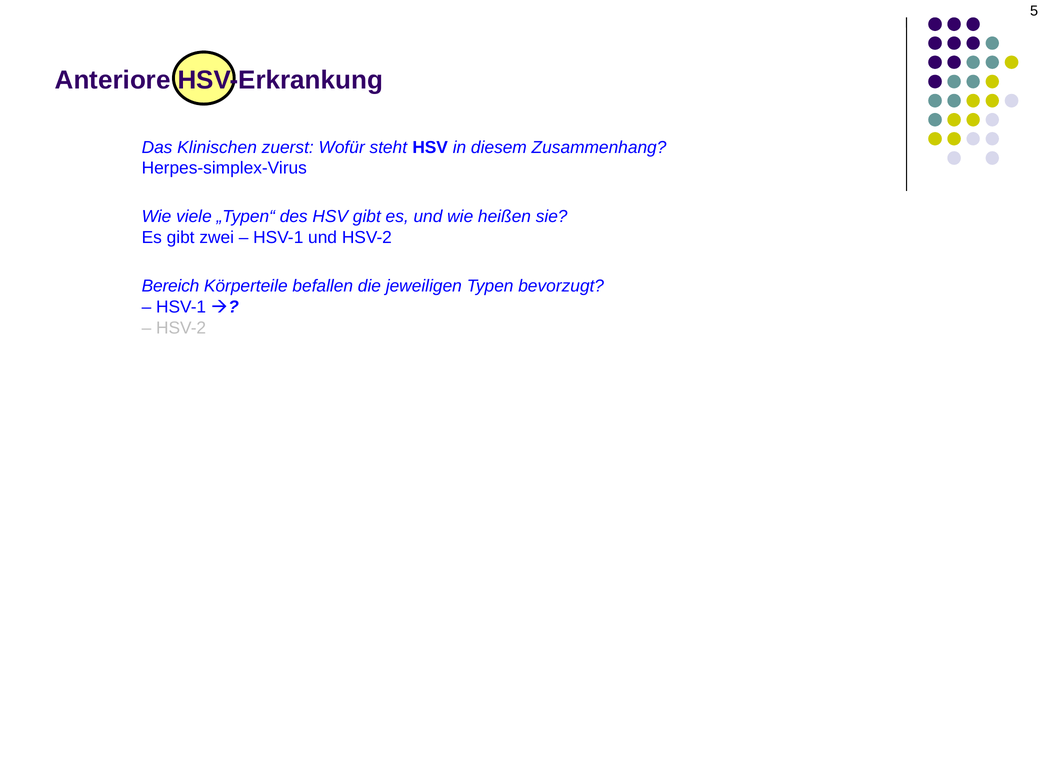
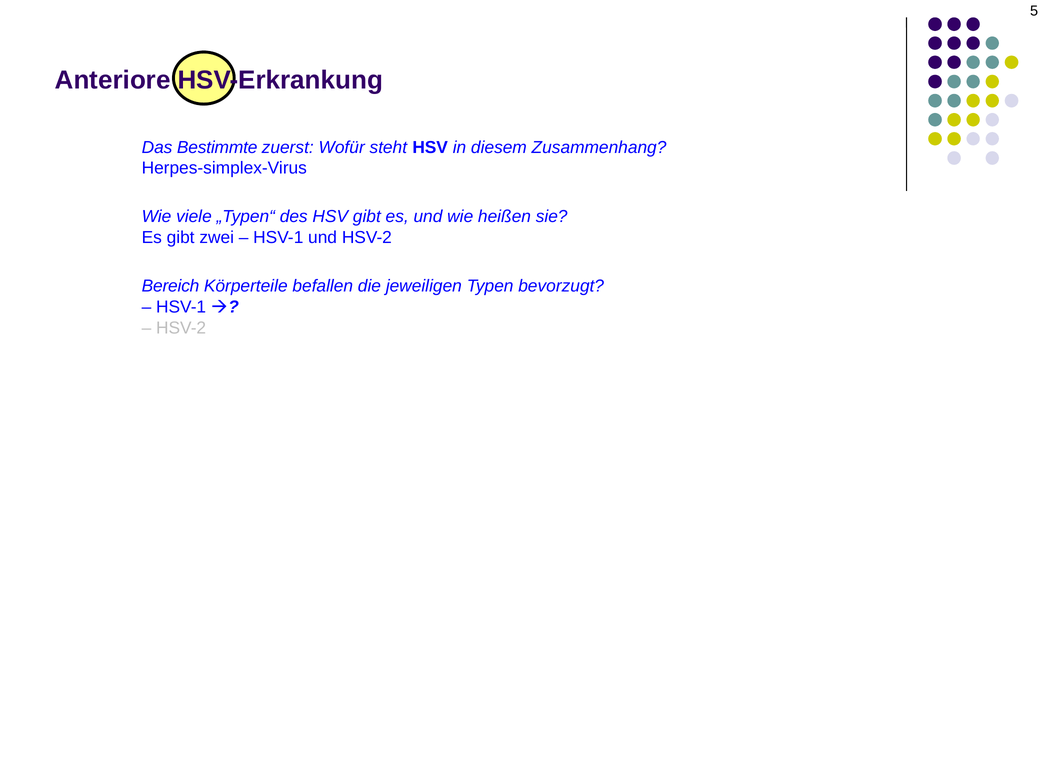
Klinischen: Klinischen -> Bestimmte (217, 147)
